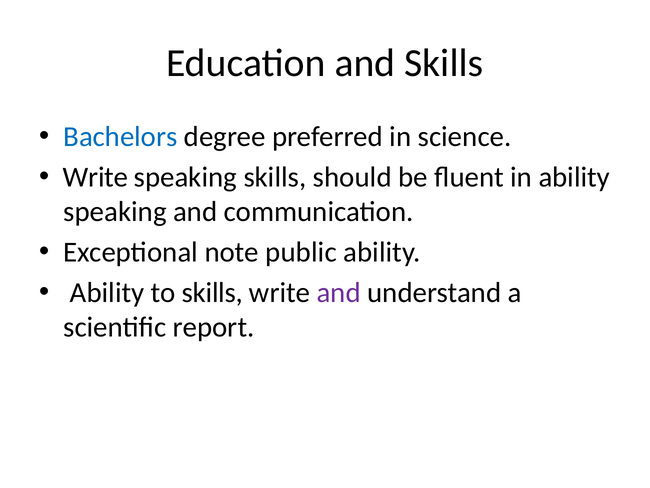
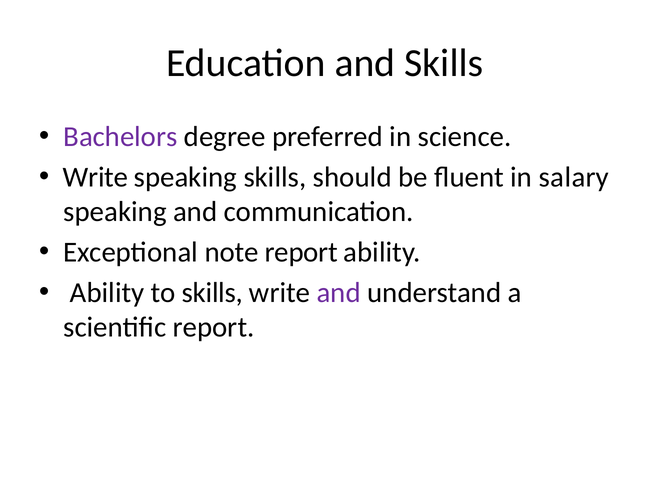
Bachelors colour: blue -> purple (120, 136)
in ability: ability -> salary (574, 177)
note public: public -> report (301, 252)
